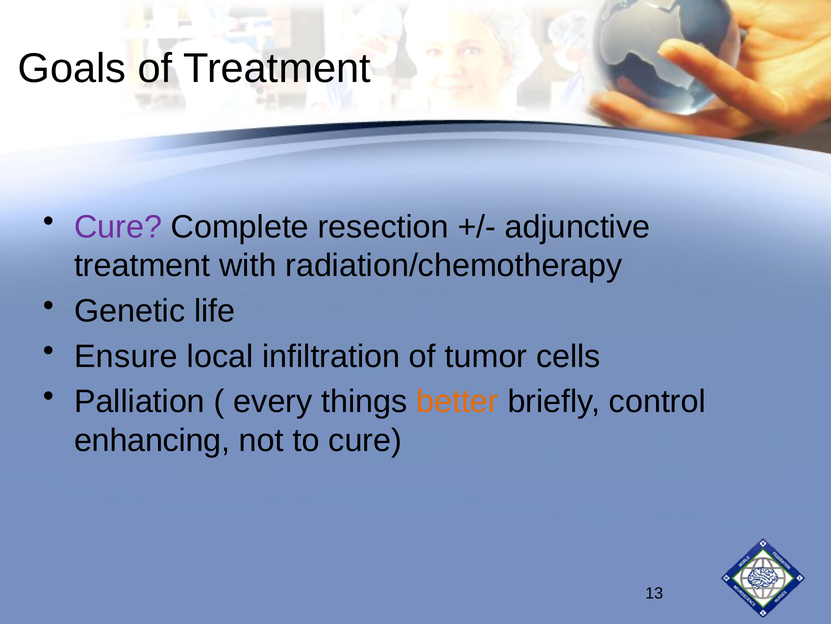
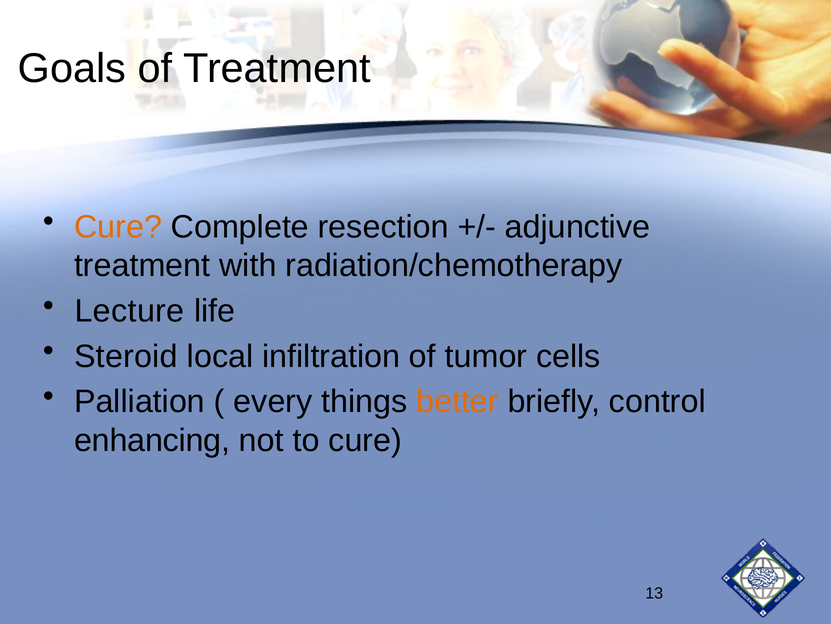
Cure colour: purple -> orange (118, 227)
Genetic: Genetic -> Lecture (130, 311)
Ensure: Ensure -> Steroid (126, 356)
